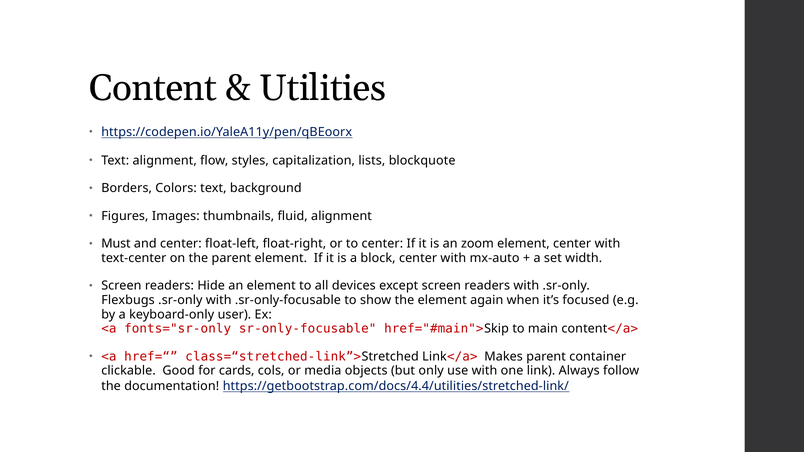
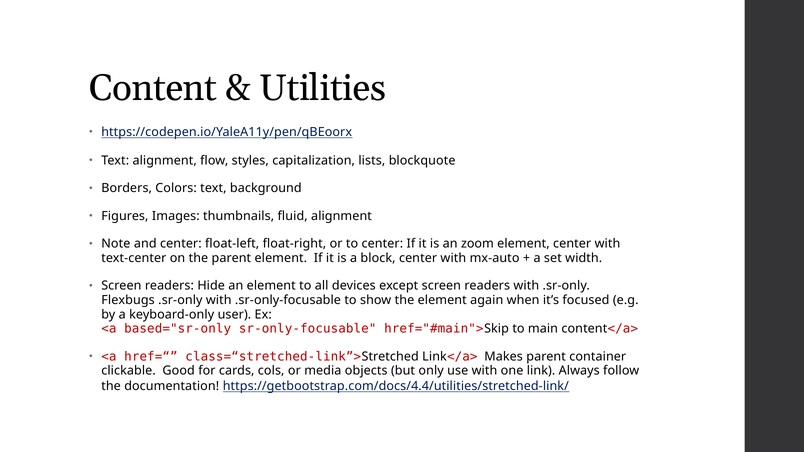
Must: Must -> Note (116, 244)
fonts="sr-only: fonts="sr-only -> based="sr-only (178, 329)
